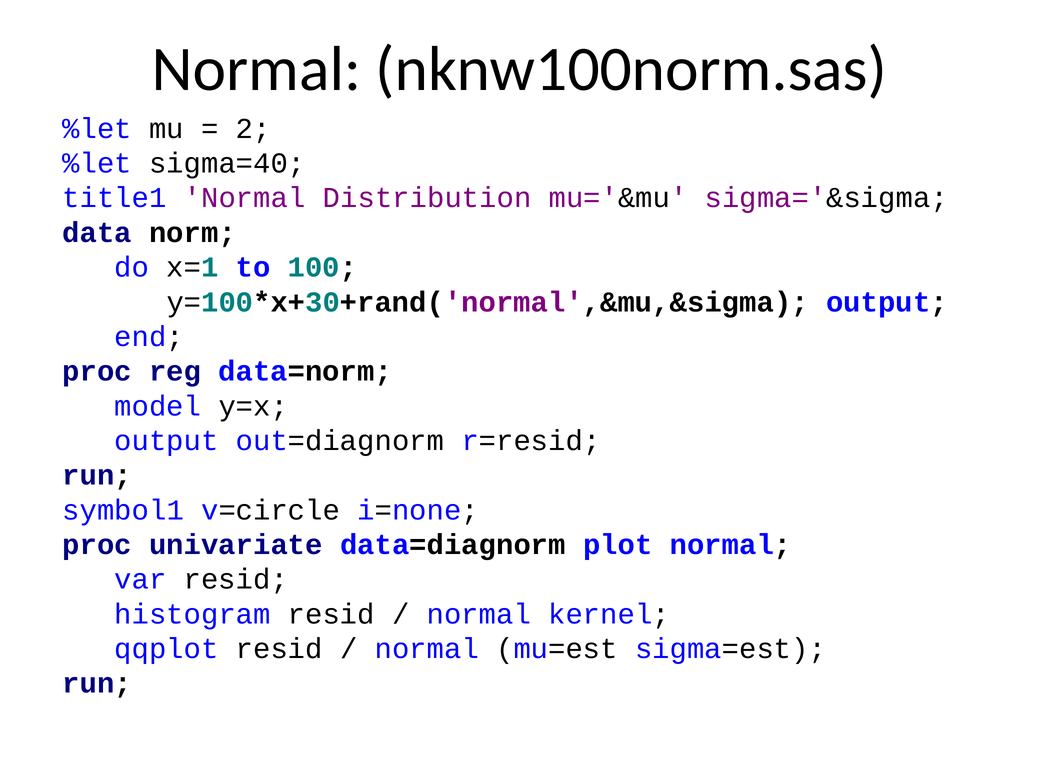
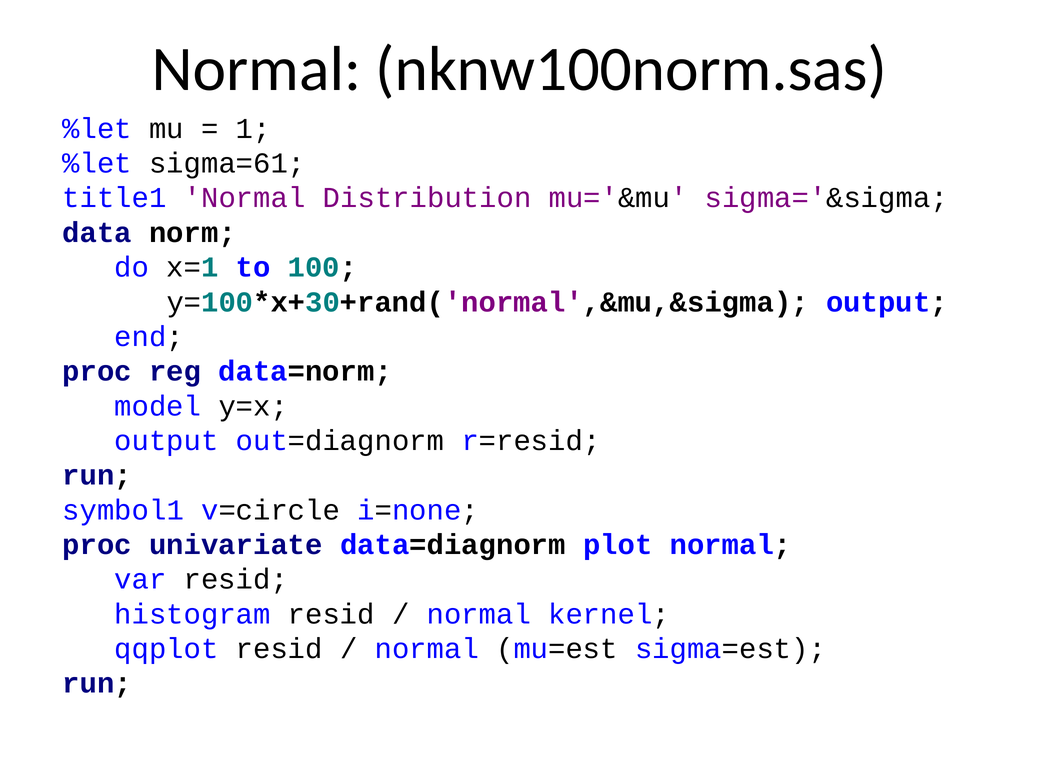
2: 2 -> 1 (253, 129)
sigma=40: sigma=40 -> sigma=61 (227, 163)
